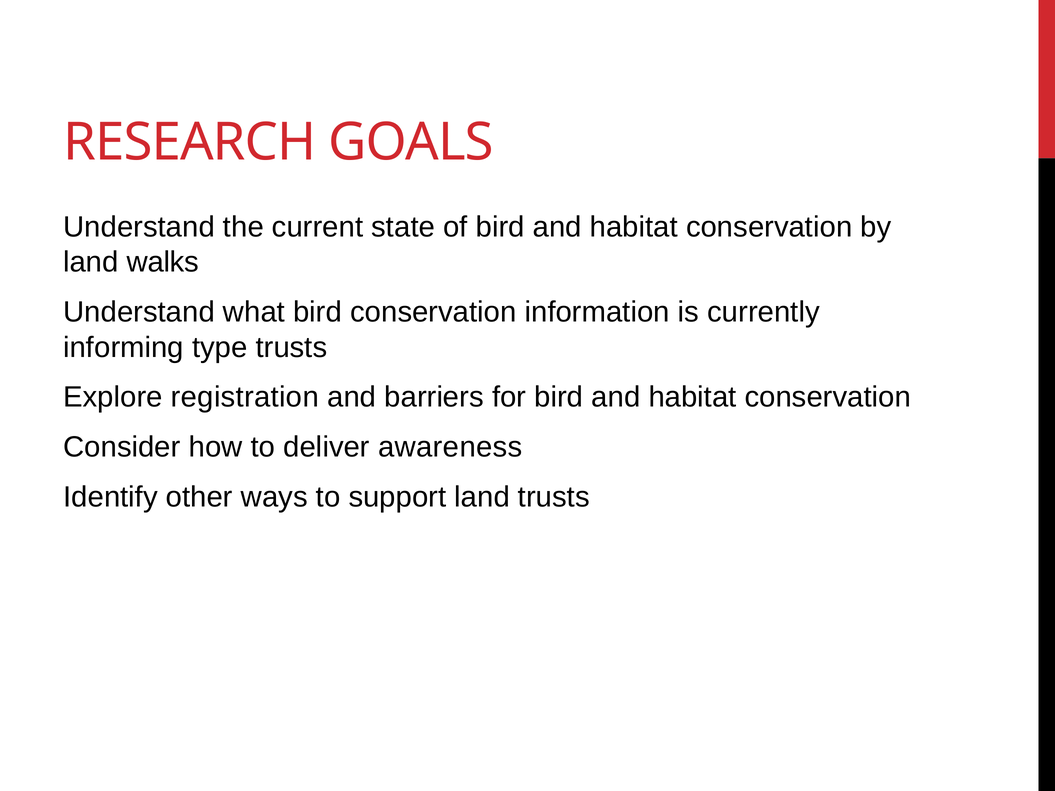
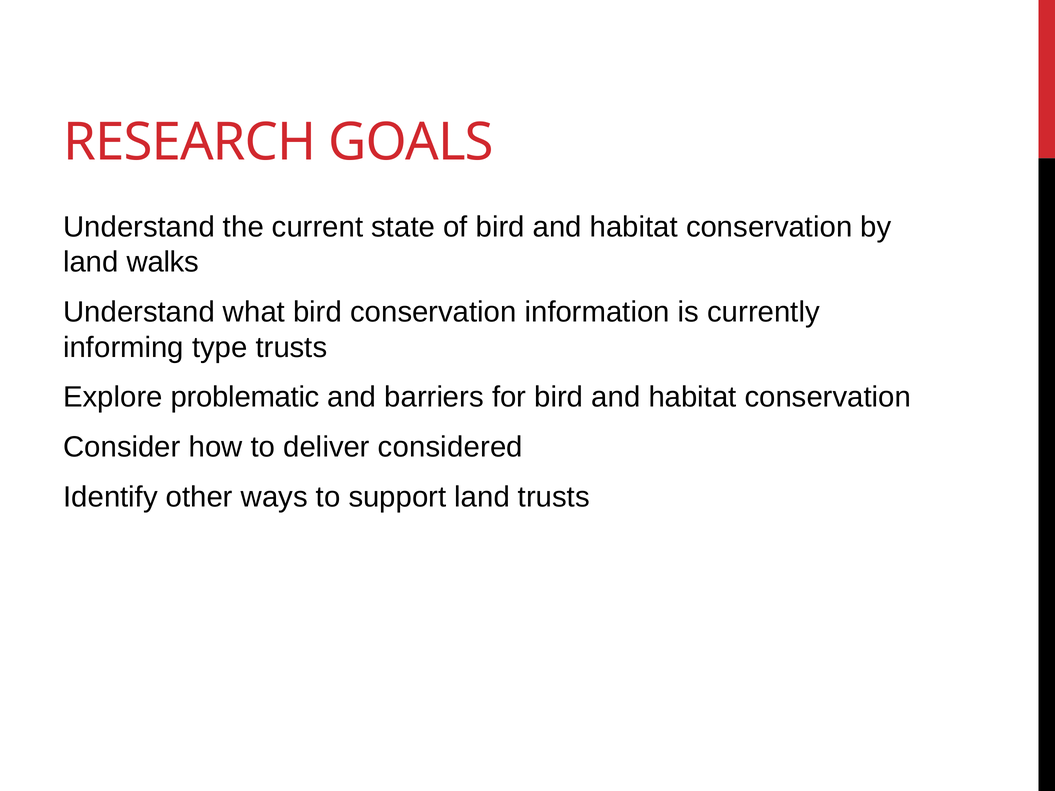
registration: registration -> problematic (245, 397)
awareness: awareness -> considered (450, 447)
